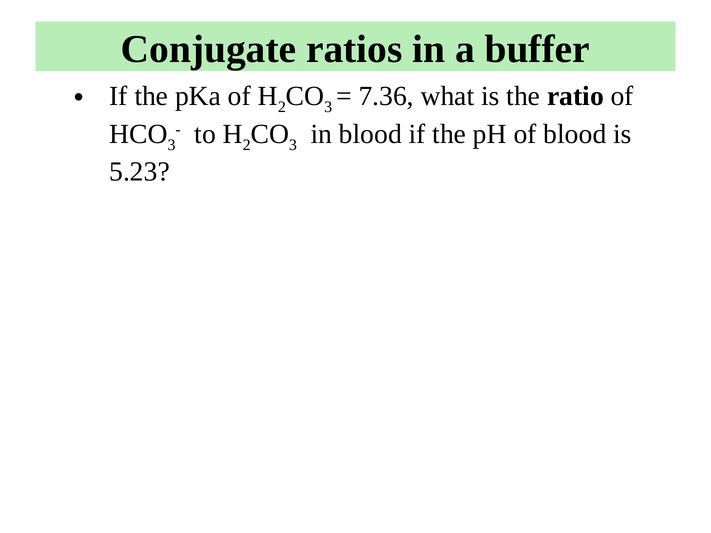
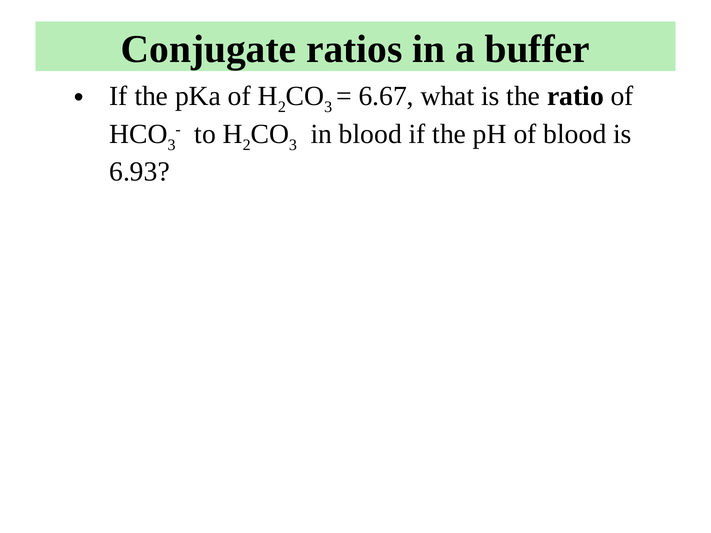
7.36: 7.36 -> 6.67 (386, 96)
5.23: 5.23 -> 6.93 (140, 172)
